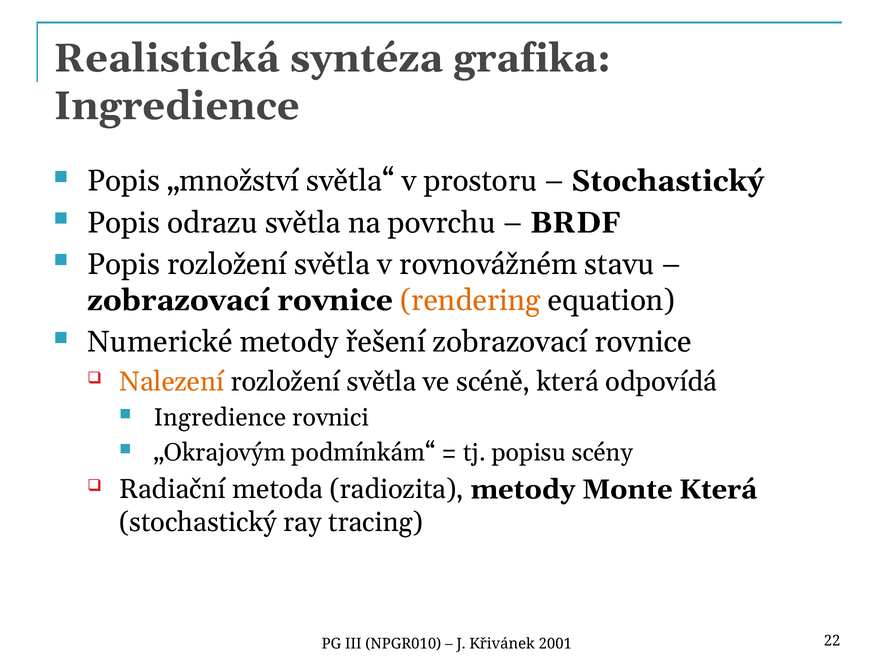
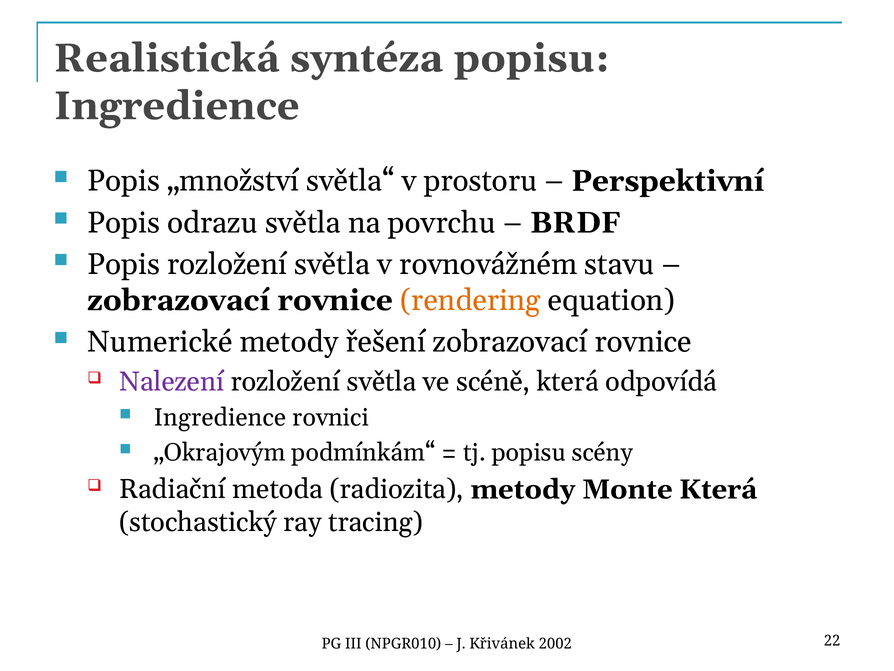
syntéza grafika: grafika -> popisu (532, 58)
Stochastický: Stochastický -> Perspektivní (668, 181)
Nalezení colour: orange -> purple (172, 381)
2001: 2001 -> 2002 (555, 643)
